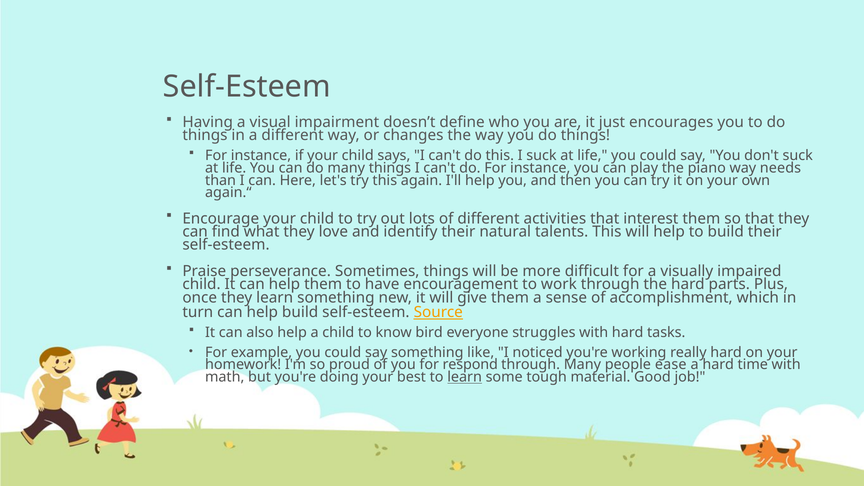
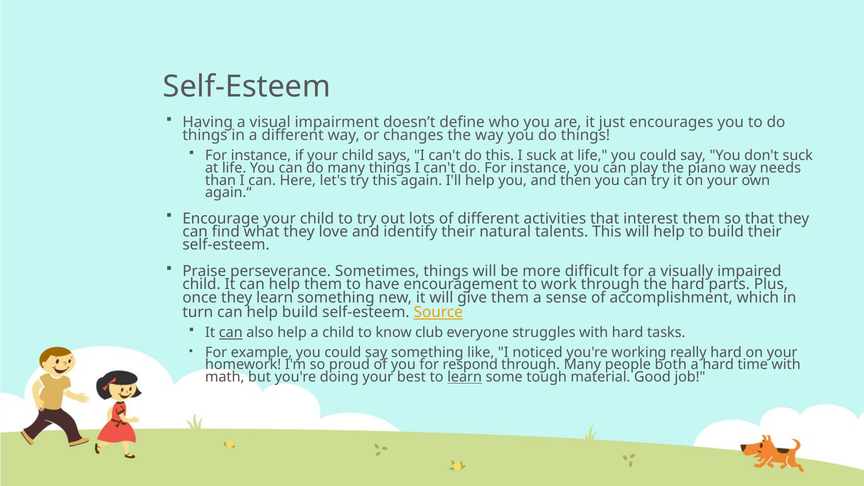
can underline: none -> present (231, 333)
bird: bird -> club (429, 333)
ease: ease -> both (671, 365)
